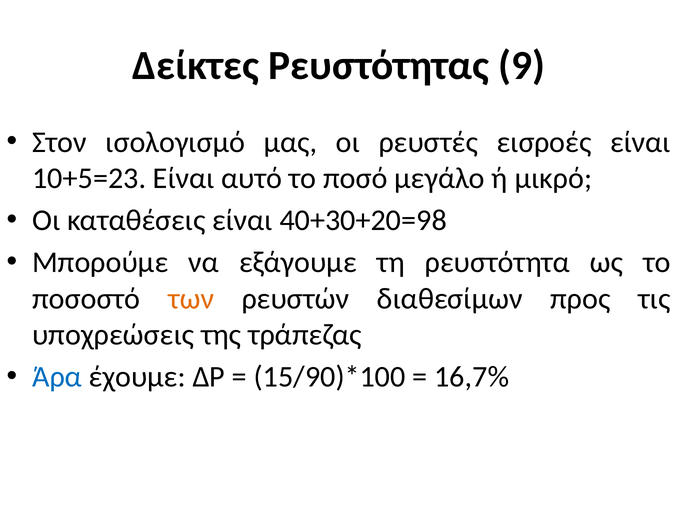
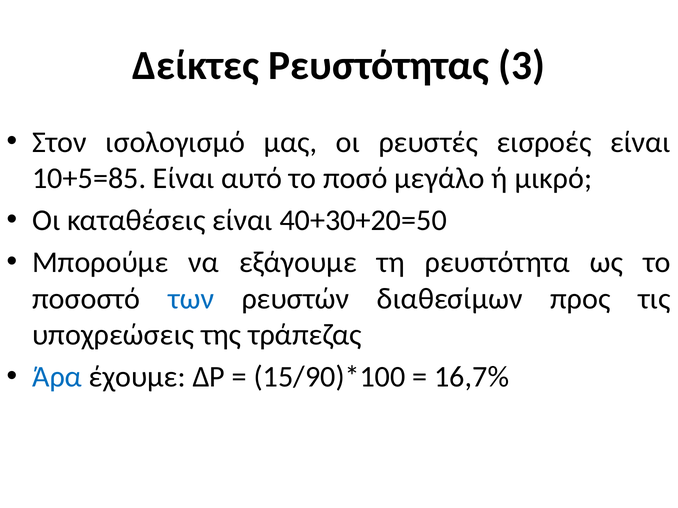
9: 9 -> 3 (522, 66)
10+5=23: 10+5=23 -> 10+5=85 (89, 178)
40+30+20=98: 40+30+20=98 -> 40+30+20=50 (363, 221)
των colour: orange -> blue (191, 299)
